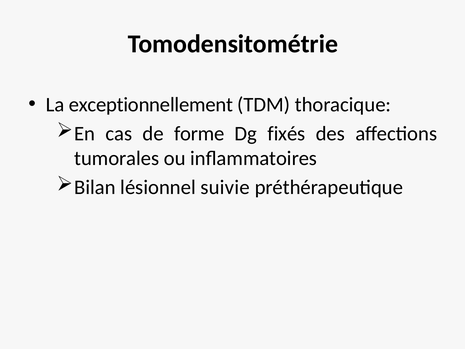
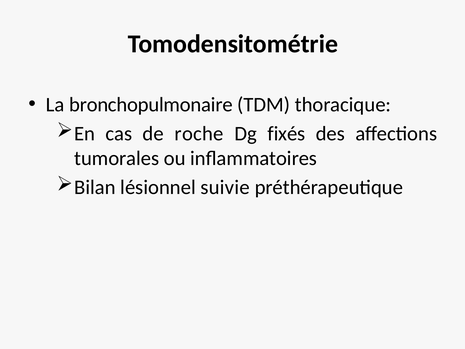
exceptionnellement: exceptionnellement -> bronchopulmonaire (151, 105)
forme: forme -> roche (199, 133)
